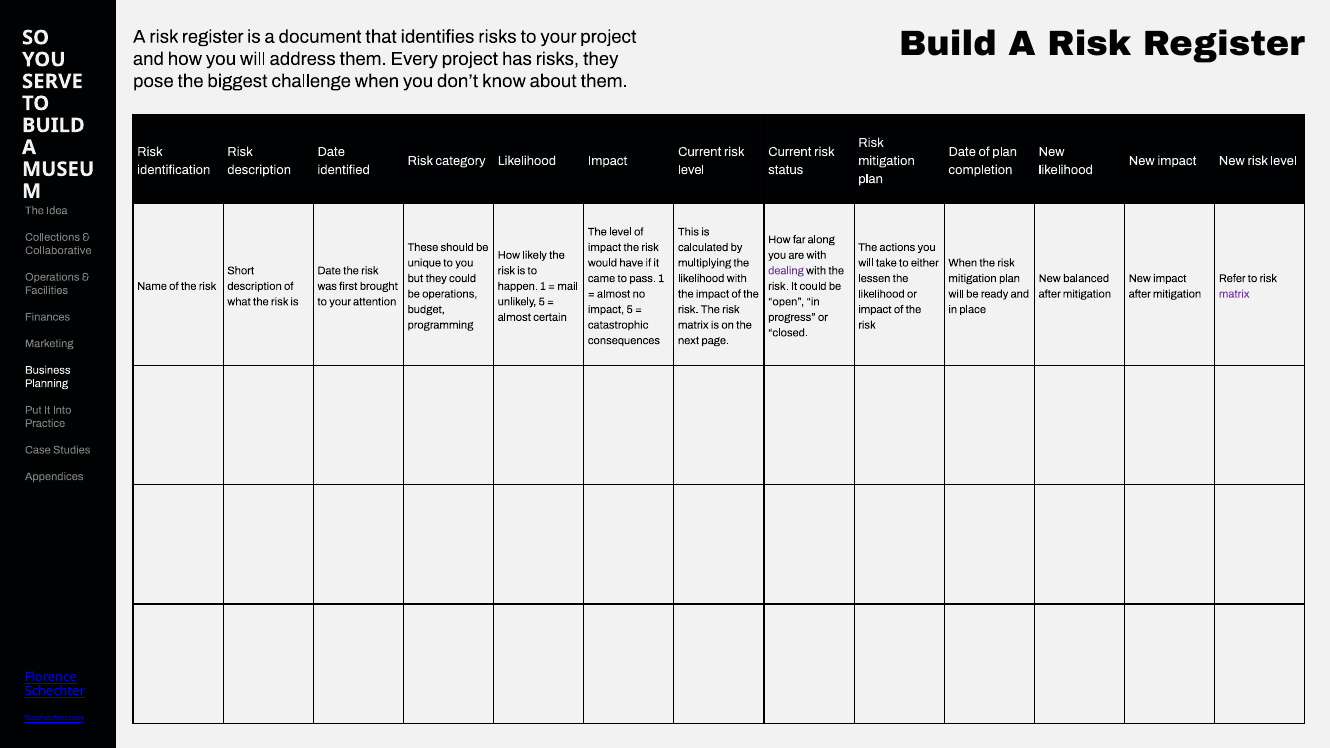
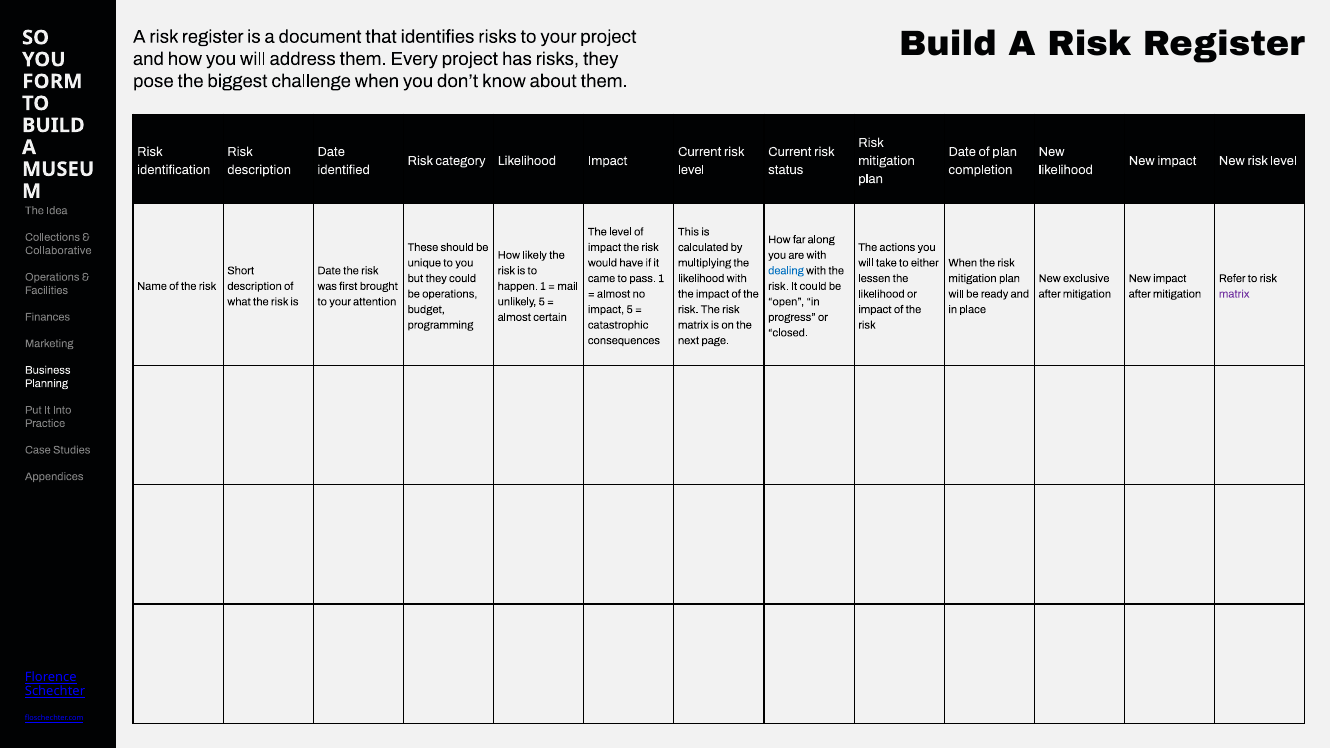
SERVE: SERVE -> FORM (52, 82)
dealing colour: purple -> blue (786, 271)
balanced: balanced -> exclusive (1086, 278)
